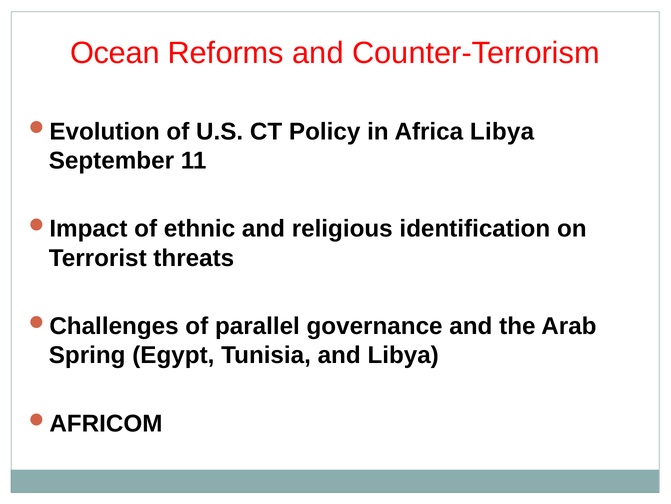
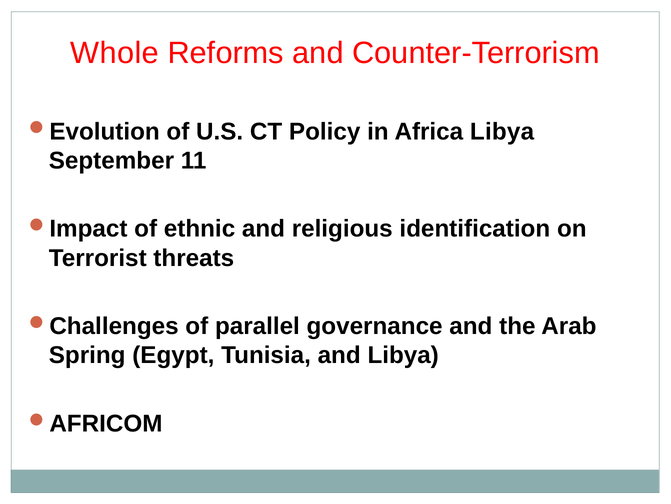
Ocean: Ocean -> Whole (115, 53)
